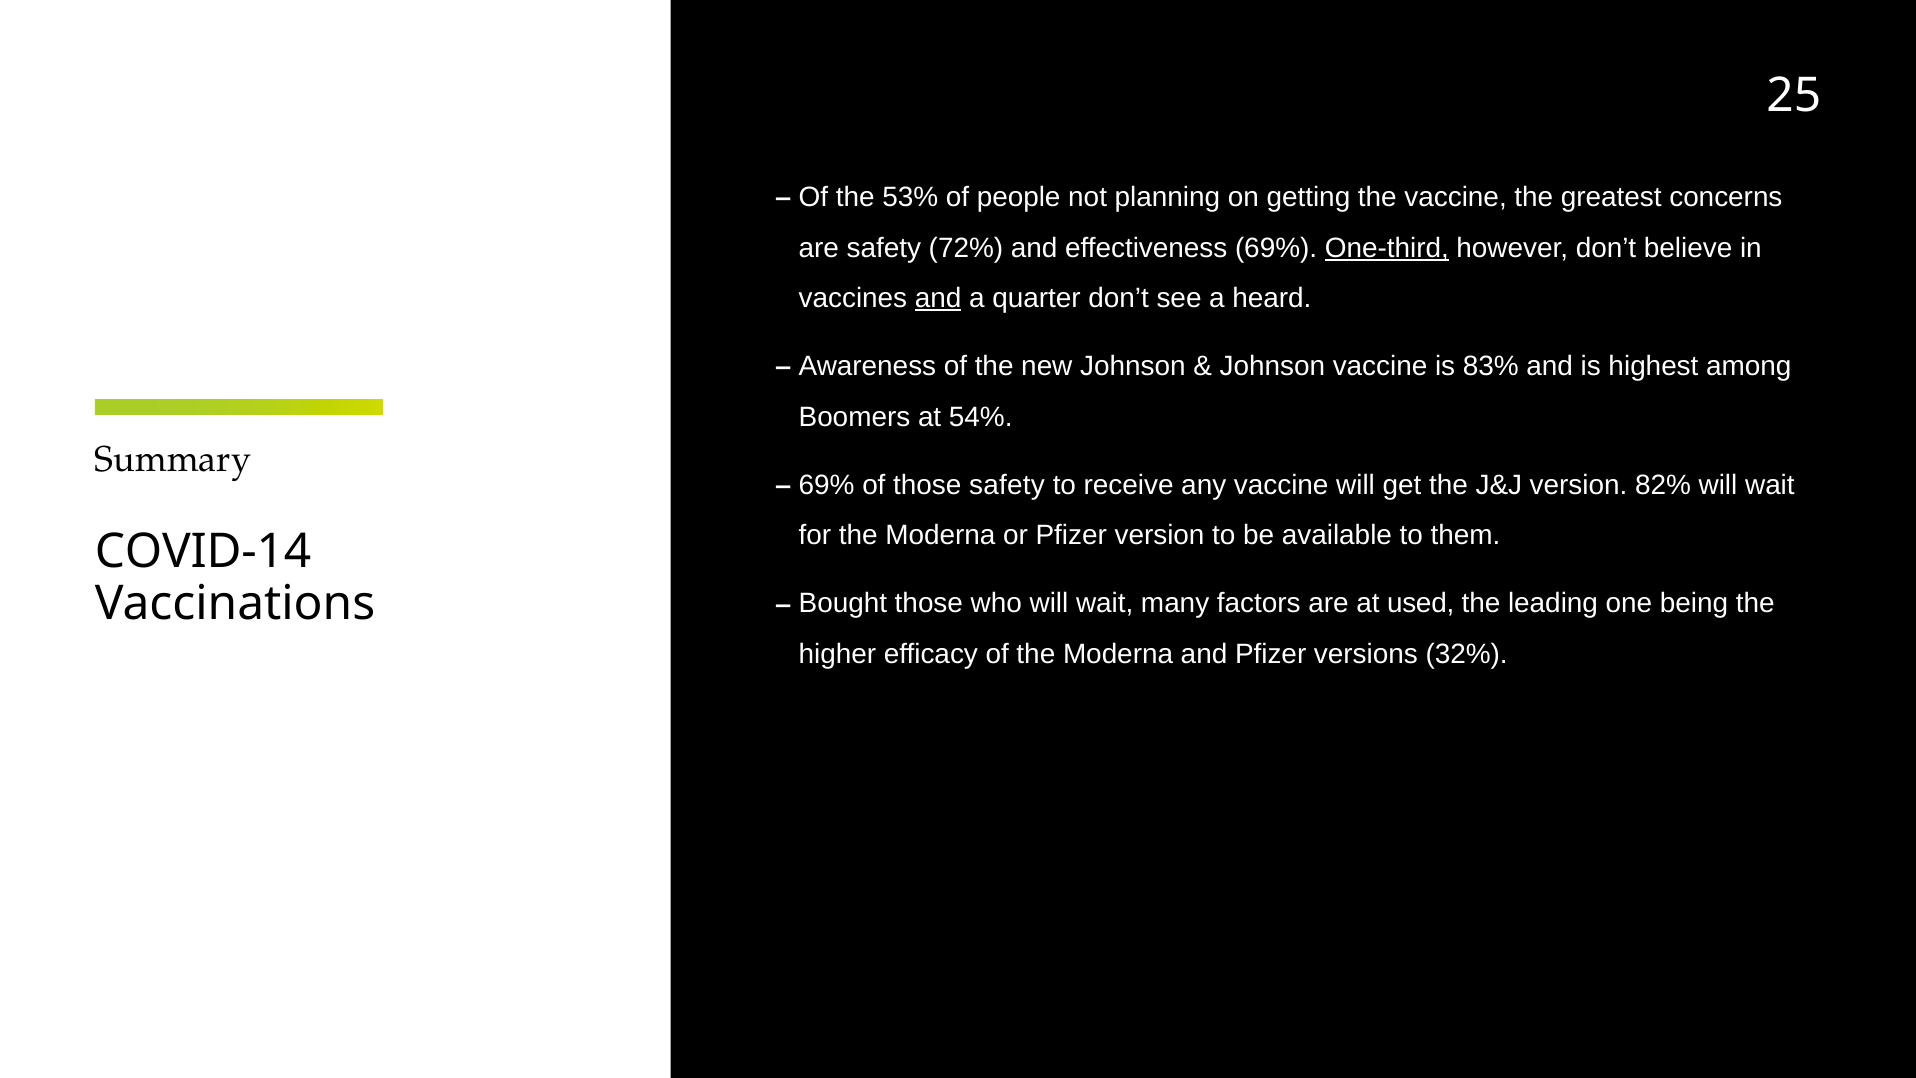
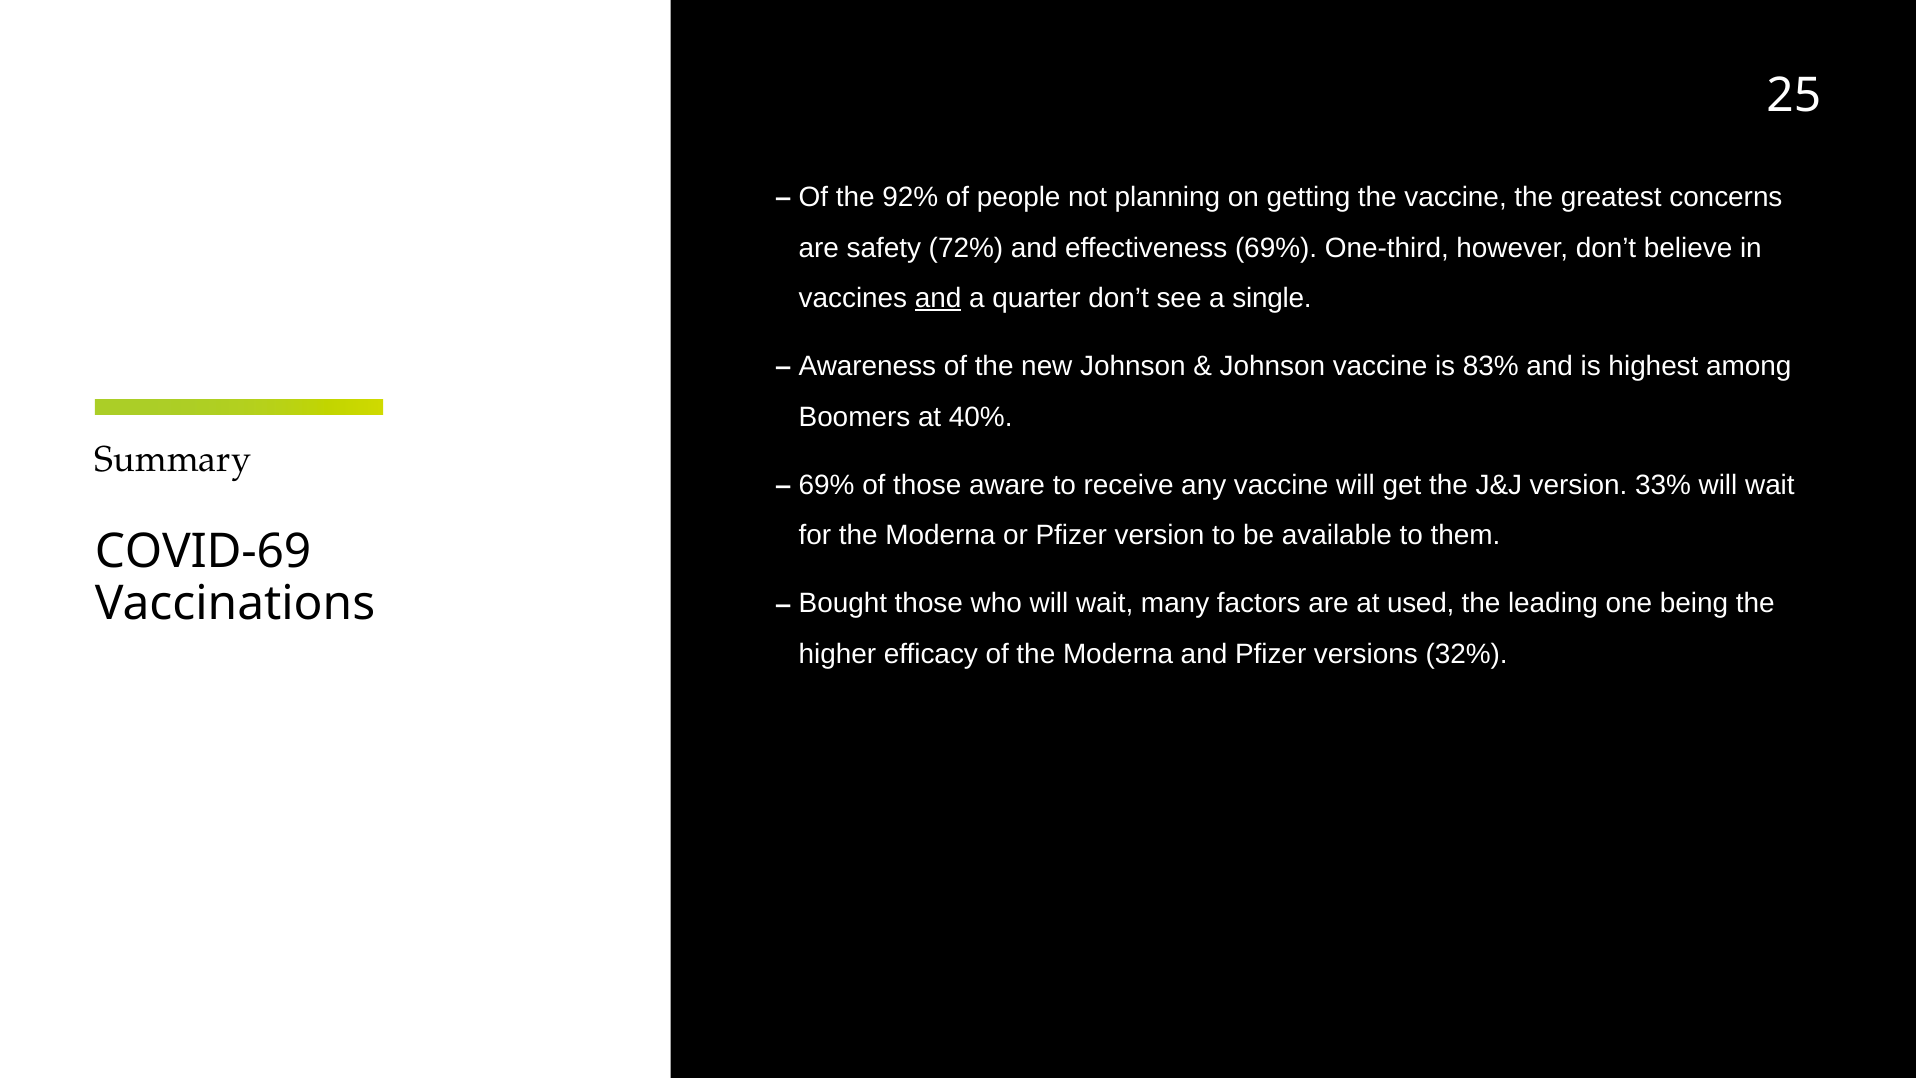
53%: 53% -> 92% (910, 197)
One-third underline: present -> none (1387, 248)
heard: heard -> single (1272, 298)
54%: 54% -> 40% (981, 417)
those safety: safety -> aware (1007, 485)
82%: 82% -> 33% (1663, 485)
COVID-14: COVID-14 -> COVID-69 (203, 551)
